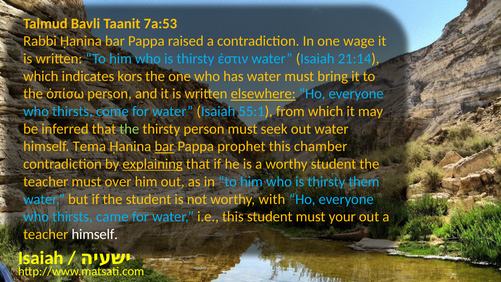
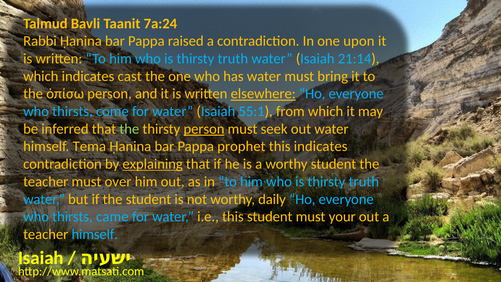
7a:53: 7a:53 -> 7a:24 (160, 24)
wage: wage -> upon (359, 41)
ἐστιν: ἐστιν -> truth (233, 59)
kors: kors -> cast (130, 76)
person underline: none -> present (204, 129)
bar underline: present -> none (164, 146)
this chamber: chamber -> indicates (321, 146)
them: them -> truth (364, 181)
with: with -> daily (272, 199)
himself colour: white -> light blue (95, 234)
